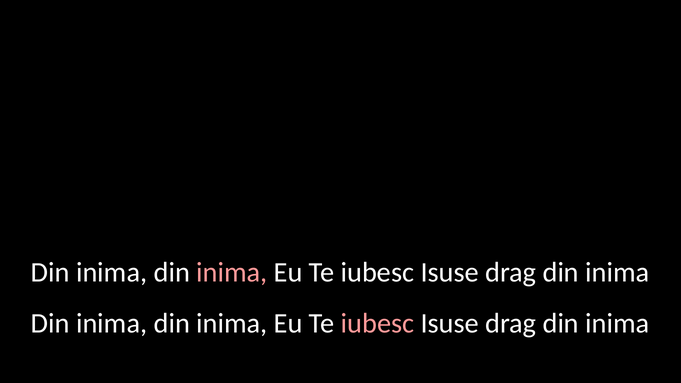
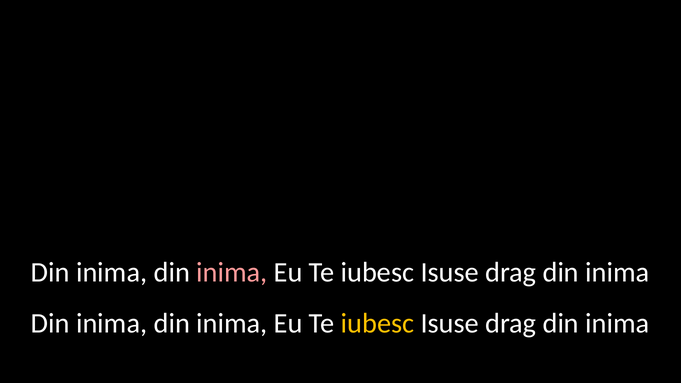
iubesc colour: pink -> yellow (377, 323)
